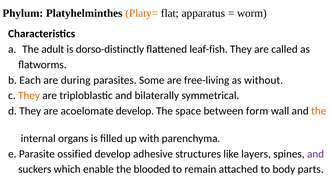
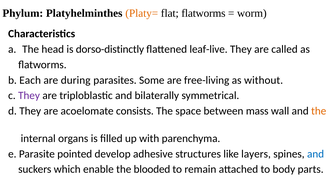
flat apparatus: apparatus -> flatworms (203, 13)
adult: adult -> head (53, 49)
leaf-fish: leaf-fish -> leaf-live (209, 49)
They colour: orange -> purple (29, 96)
acoelomate develop: develop -> consists (135, 111)
form: form -> mass (257, 111)
ossified: ossified -> pointed (75, 154)
and colour: purple -> blue (316, 154)
